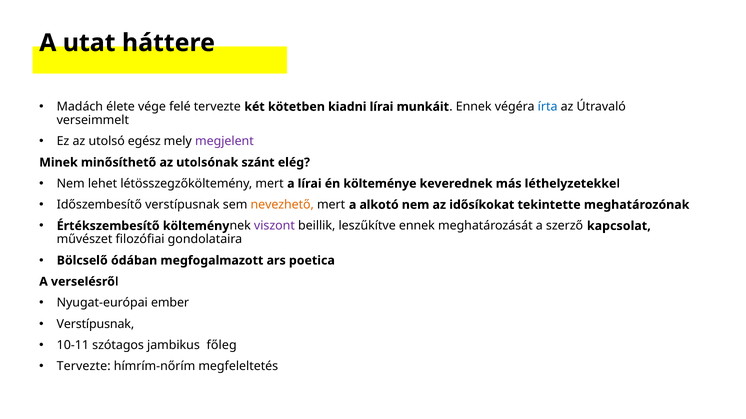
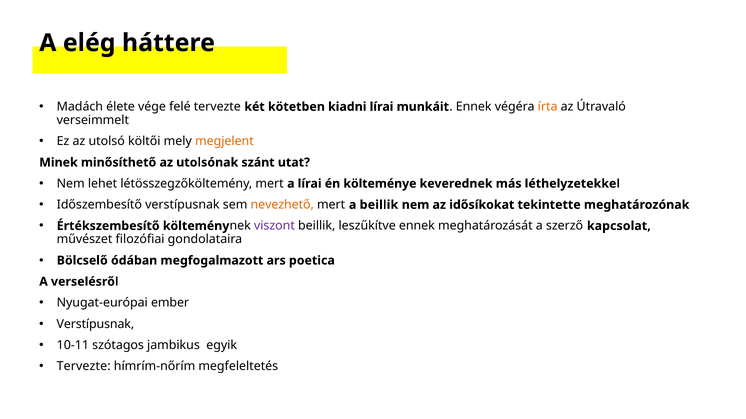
utat: utat -> elég (89, 43)
írta colour: blue -> orange (548, 107)
egész: egész -> költői (144, 141)
megjelent colour: purple -> orange (224, 141)
elég: elég -> utat (294, 163)
a alkotó: alkotó -> beillik (379, 205)
főleg: főleg -> egyik (222, 346)
